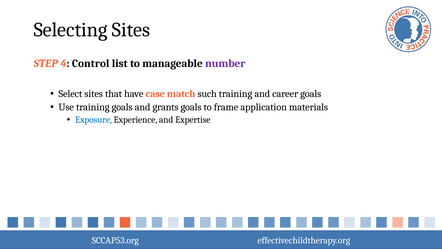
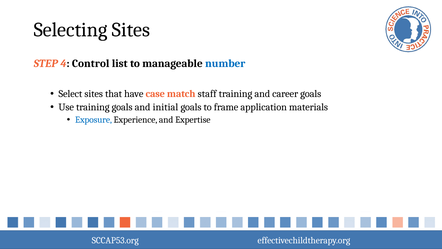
number colour: purple -> blue (225, 63)
such: such -> staff (207, 94)
grants: grants -> initial (165, 107)
